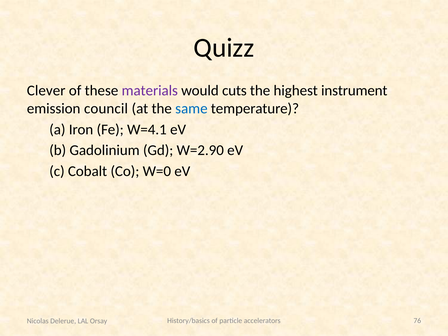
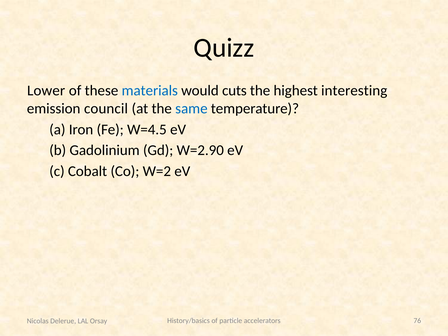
Clever: Clever -> Lower (46, 91)
materials colour: purple -> blue (150, 91)
instrument: instrument -> interesting (354, 91)
W=4.1: W=4.1 -> W=4.5 (147, 129)
W=0: W=0 -> W=2 (157, 171)
